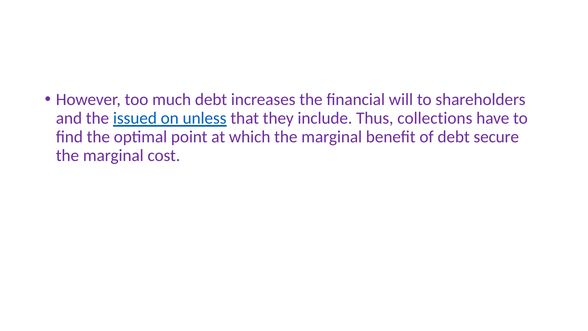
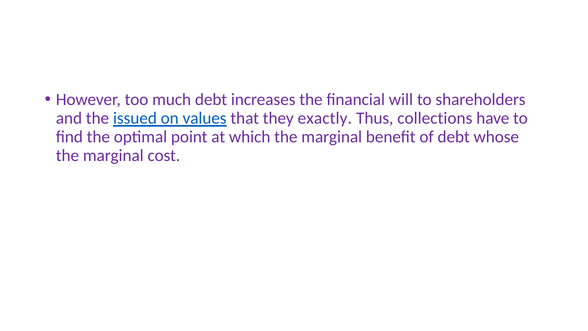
unless: unless -> values (205, 118)
include: include -> exactly (325, 118)
secure: secure -> whose (496, 137)
